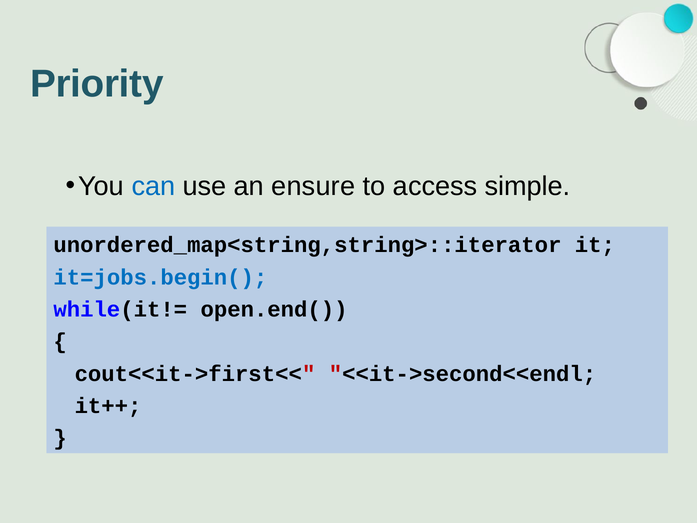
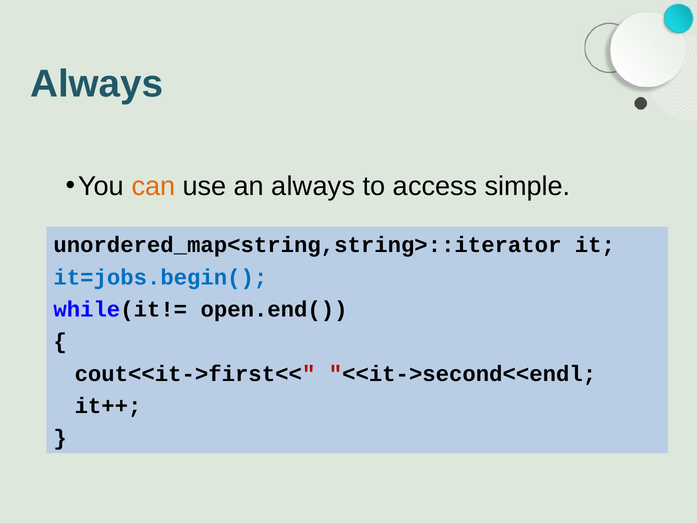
Priority: Priority -> Always (97, 84)
can colour: blue -> orange (153, 186)
an ensure: ensure -> always (313, 186)
